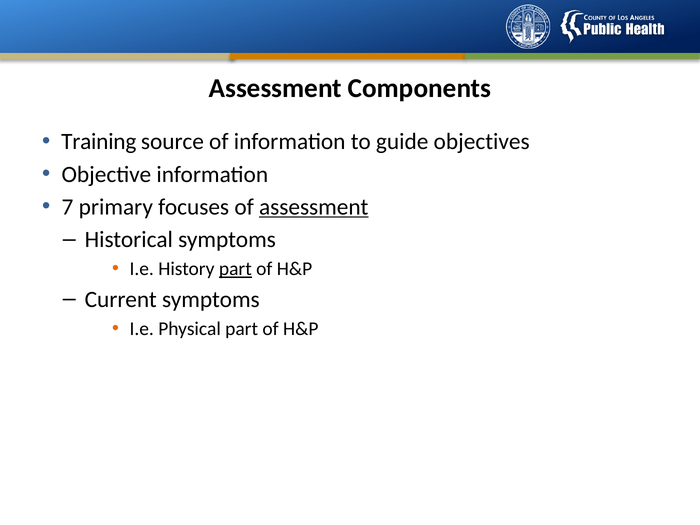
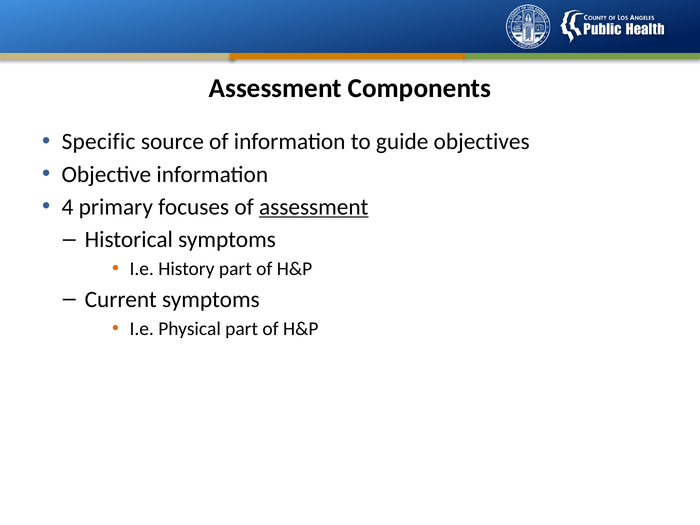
Training: Training -> Specific (99, 142)
7: 7 -> 4 (67, 207)
part underline: present -> none (235, 269)
